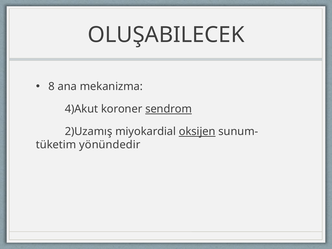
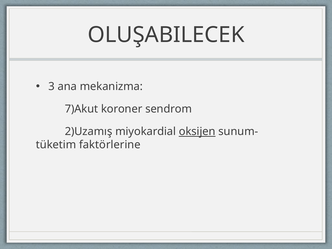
8: 8 -> 3 (52, 87)
4)Akut: 4)Akut -> 7)Akut (81, 109)
sendrom underline: present -> none (169, 109)
yönündedir: yönündedir -> faktörlerine (110, 145)
